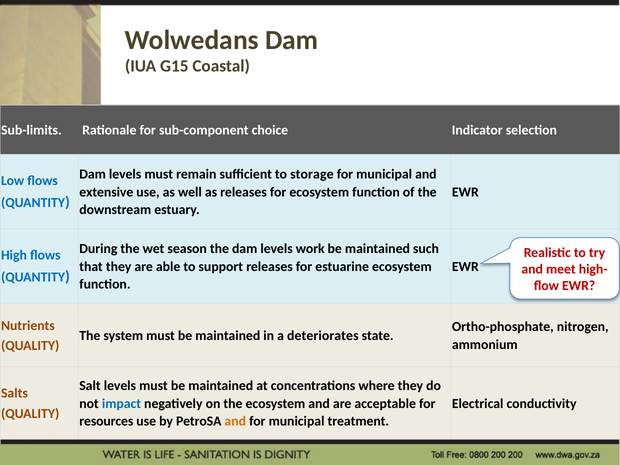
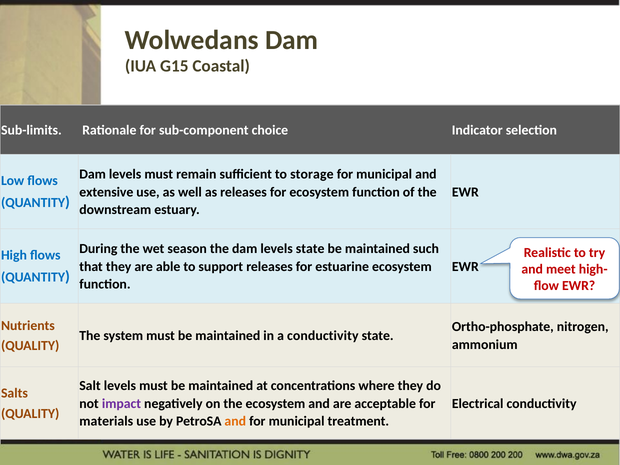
levels work: work -> state (310, 249)
a deteriorates: deteriorates -> conductivity (323, 336)
impact colour: blue -> purple (121, 403)
resources: resources -> materials (106, 421)
